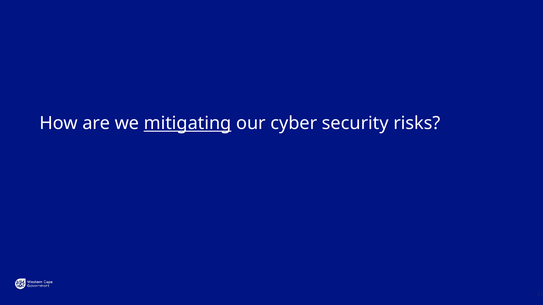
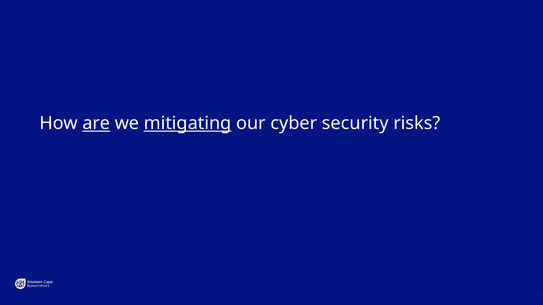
are underline: none -> present (96, 124)
